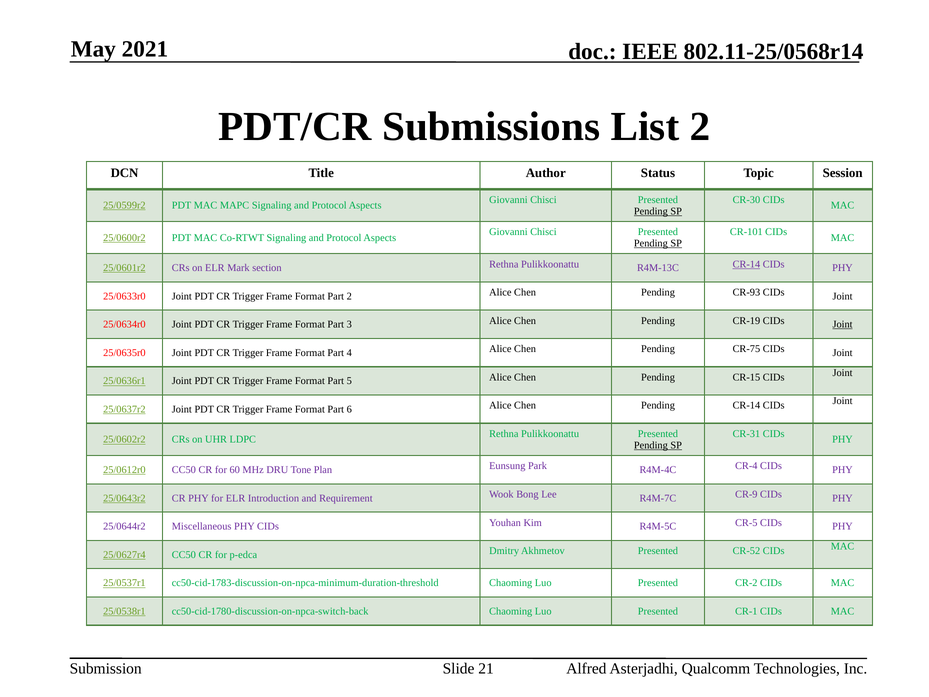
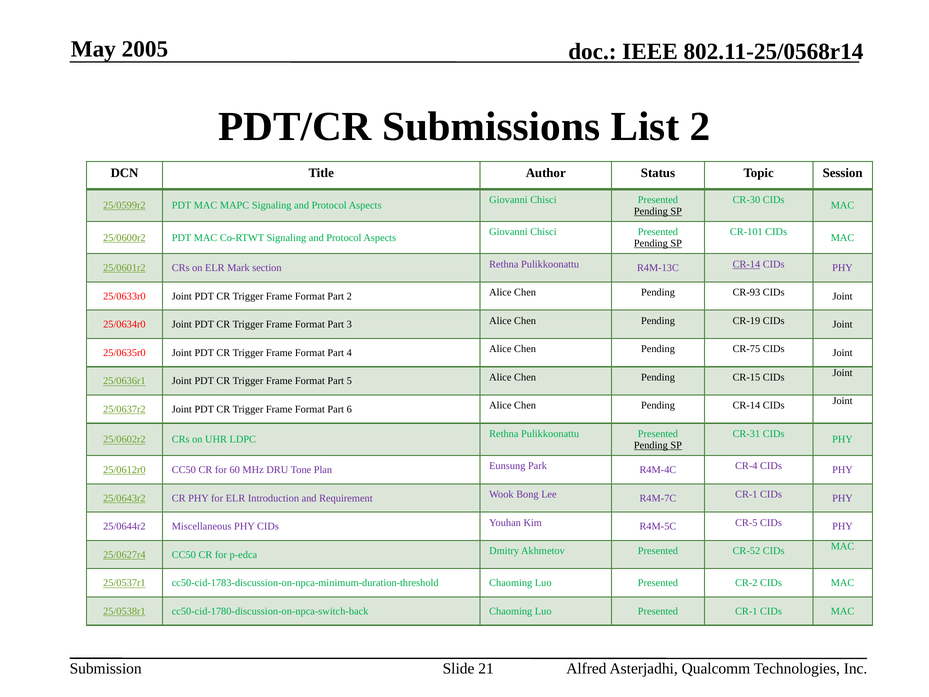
2021: 2021 -> 2005 (145, 49)
Joint underline: present -> none (843, 324)
R4M-7C CR-9: CR-9 -> CR-1 (746, 494)
